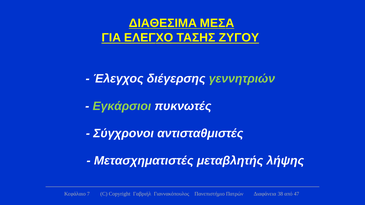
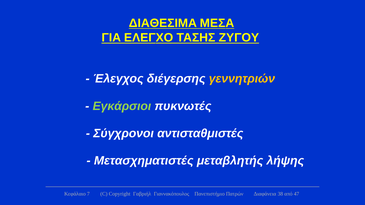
γεννητριών colour: light green -> yellow (242, 79)
